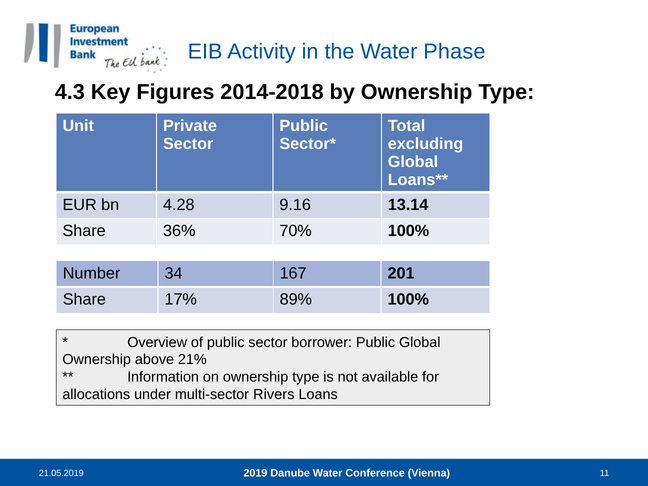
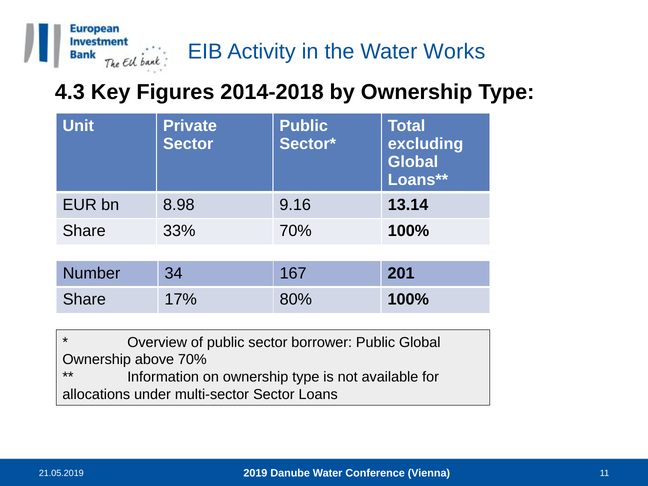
Phase: Phase -> Works (454, 51)
4.28: 4.28 -> 8.98 (179, 205)
36%: 36% -> 33% (179, 231)
89%: 89% -> 80% (296, 300)
above 21%: 21% -> 70% (192, 360)
multi-sector Rivers: Rivers -> Sector (274, 394)
